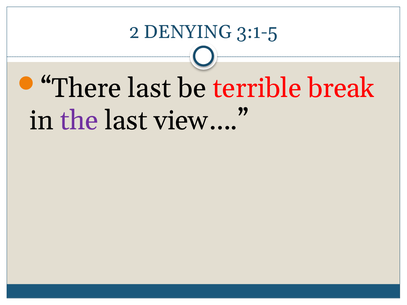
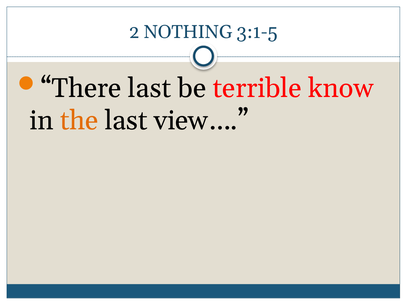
DENYING: DENYING -> NOTHING (188, 32)
break: break -> know (341, 88)
the colour: purple -> orange (79, 121)
